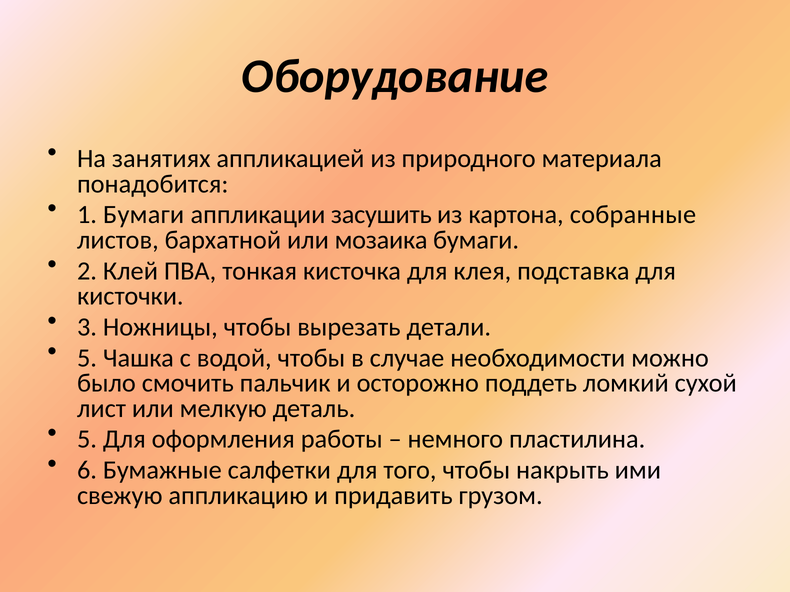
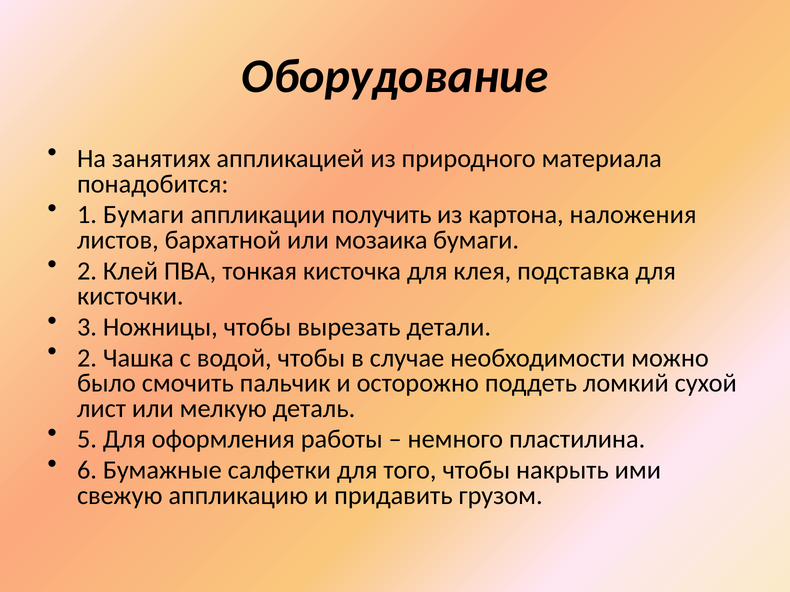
засушить: засушить -> получить (381, 215)
собранные: собранные -> наложения (633, 215)
5: 5 -> 2 (87, 358)
